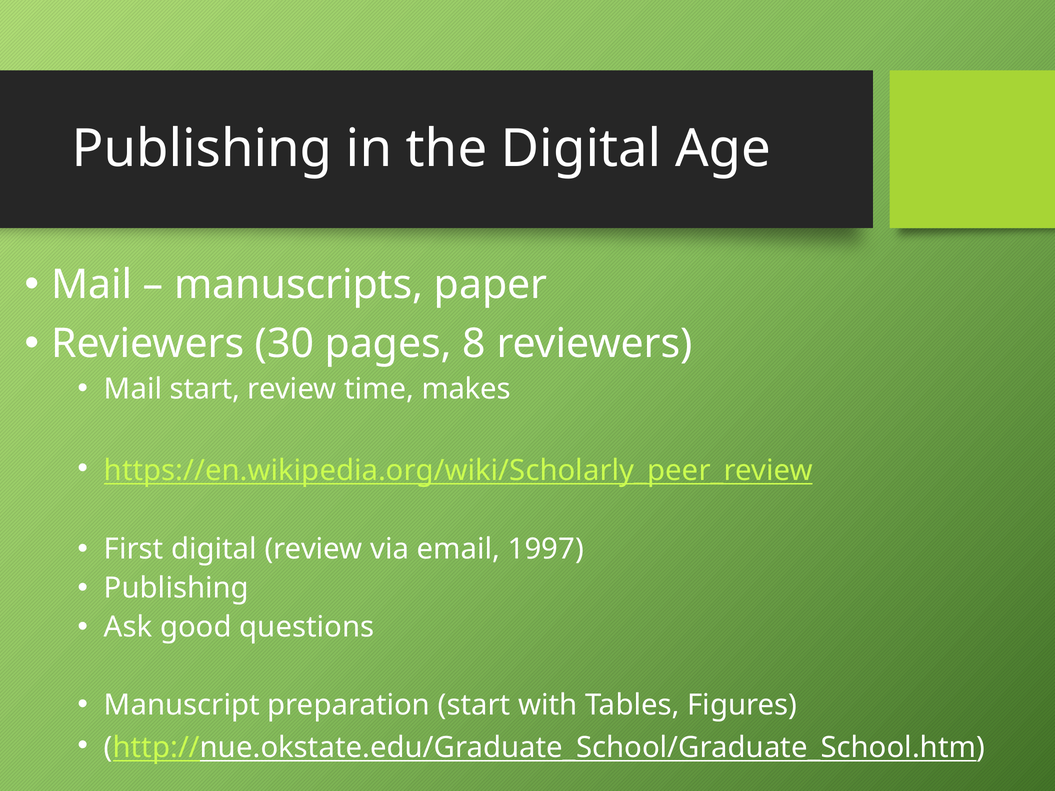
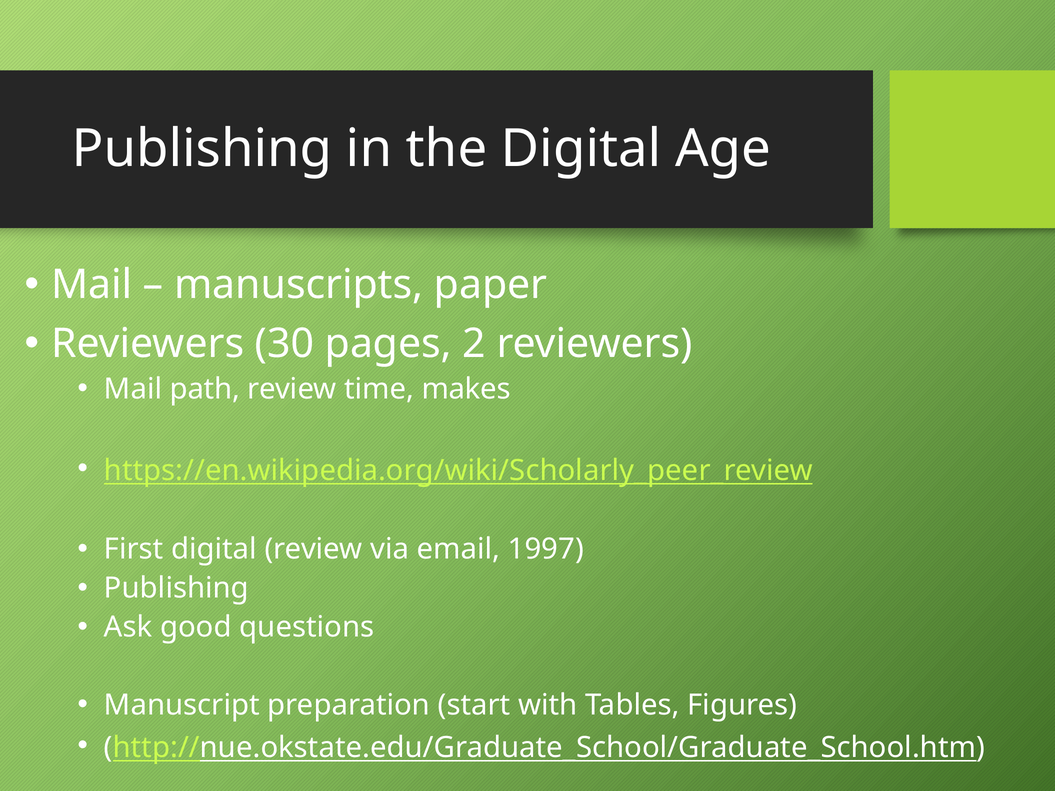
8: 8 -> 2 (474, 344)
Mail start: start -> path (205, 389)
